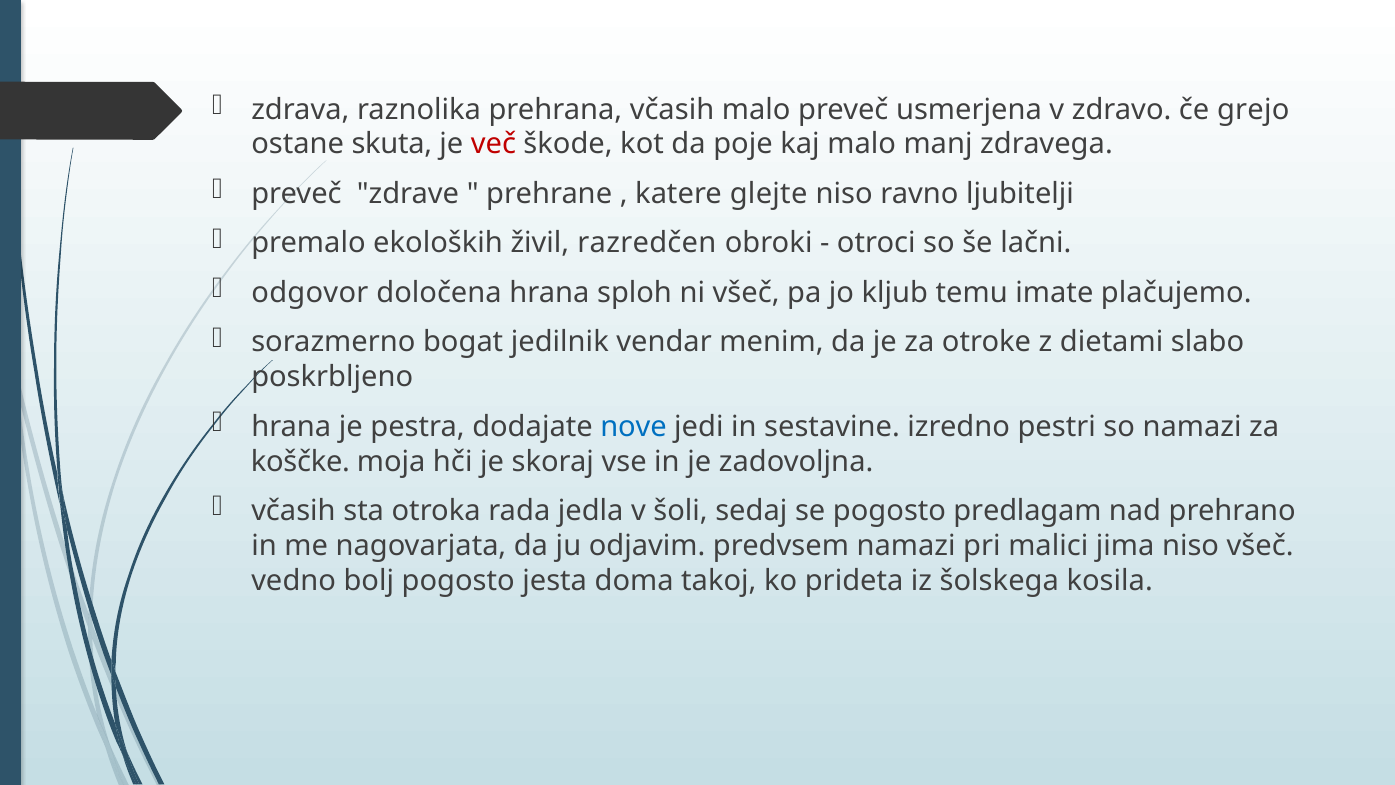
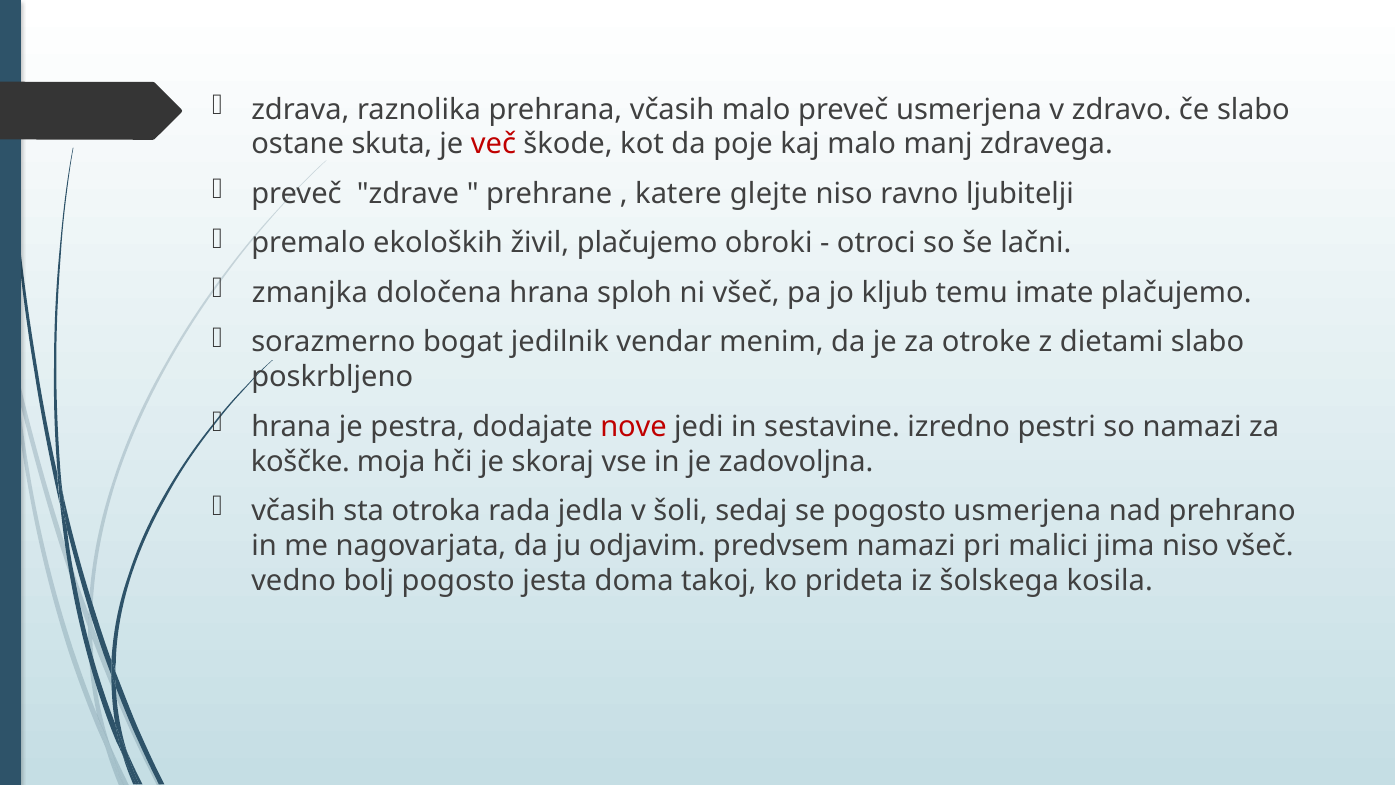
če grejo: grejo -> slabo (1253, 109)
živil razredčen: razredčen -> plačujemo (647, 243)
odgovor: odgovor -> zmanjka (310, 293)
nove colour: blue -> red (634, 426)
pogosto predlagam: predlagam -> usmerjena (1027, 511)
